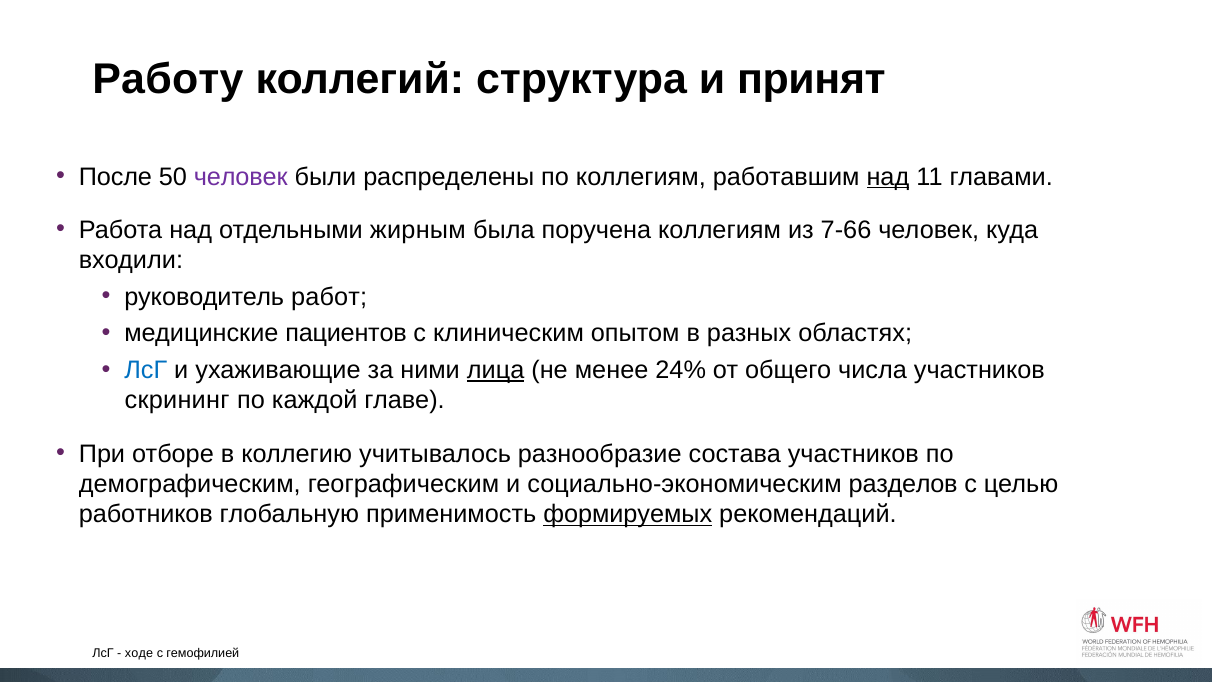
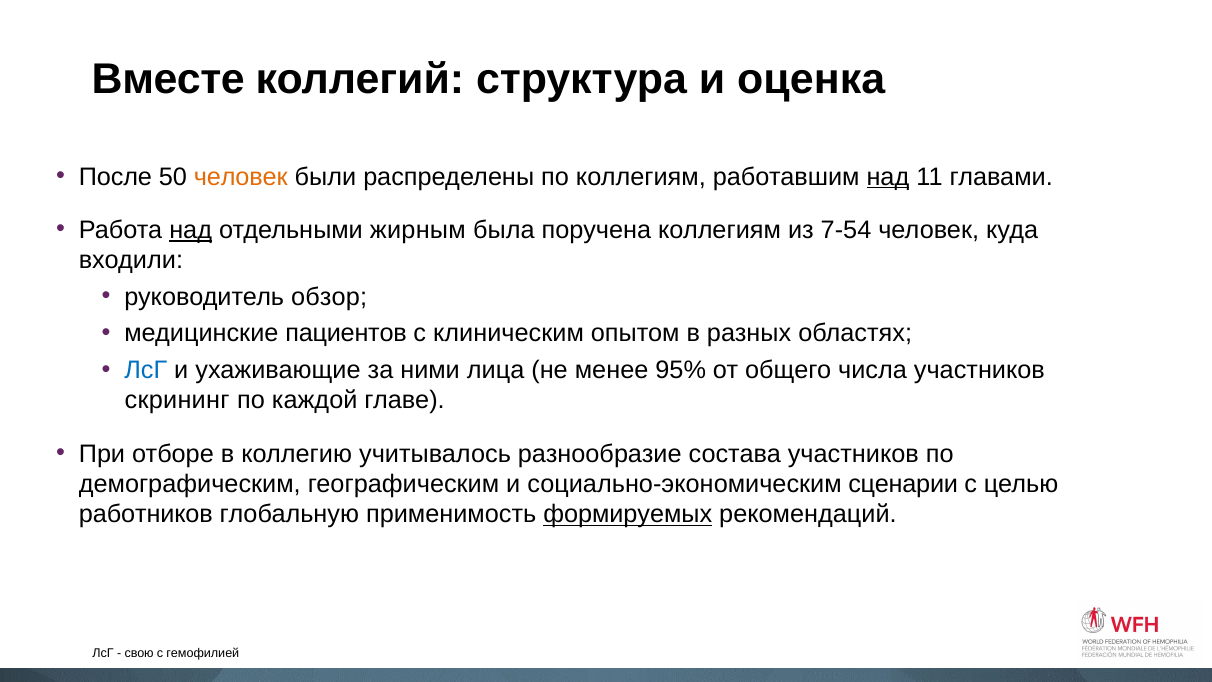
Работу: Работу -> Вместе (168, 80)
принят: принят -> оценка (811, 80)
человек colour: purple -> orange (241, 177)
над underline: none -> present (191, 230)
7-66: 7-66 -> 7-54 (846, 230)
работ: работ -> обзор (329, 297)
лица underline: present -> none (496, 370)
24%: 24% -> 95% (681, 370)
разделов: разделов -> сценарии (903, 484)
ходе: ходе -> свою (139, 653)
